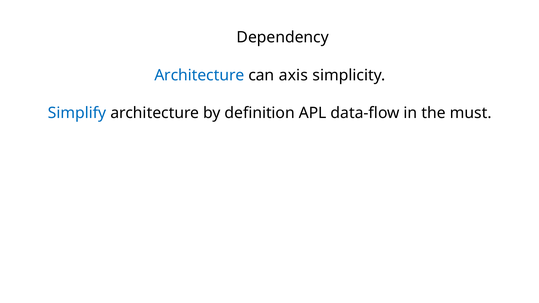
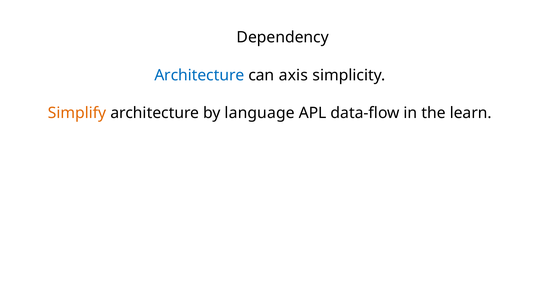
Simplify colour: blue -> orange (77, 113)
definition: definition -> language (260, 113)
must: must -> learn (471, 113)
